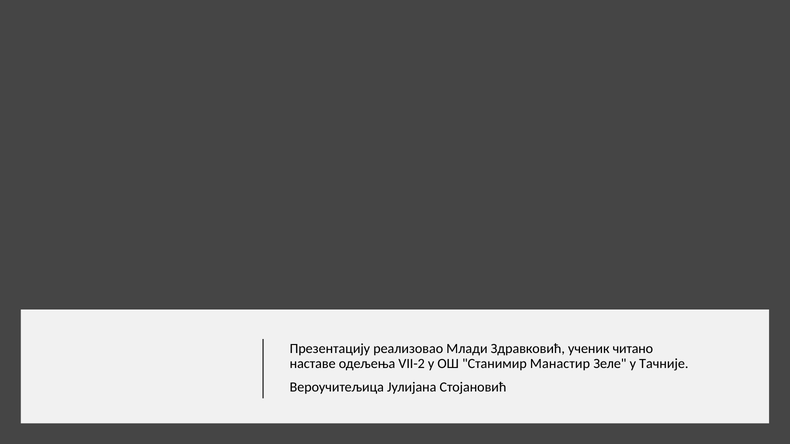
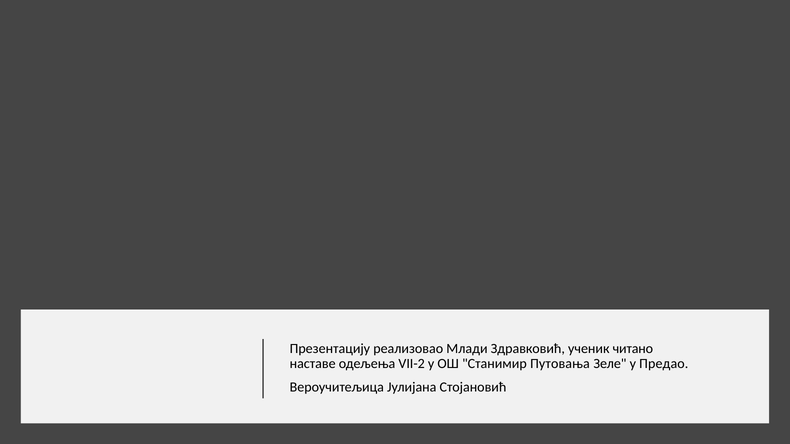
Манастир: Манастир -> Путовања (560, 364)
Тачније: Тачније -> Предао (664, 364)
